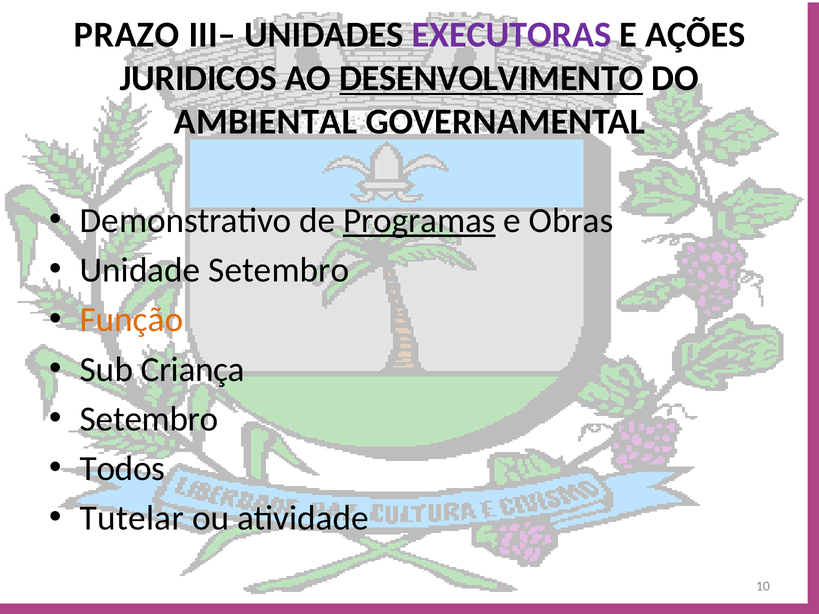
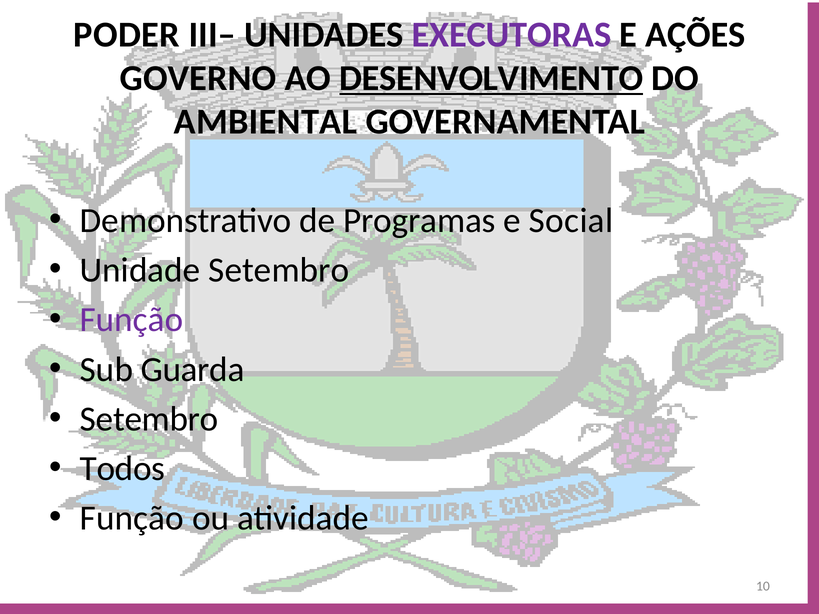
PRAZO: PRAZO -> PODER (127, 35)
JURIDICOS: JURIDICOS -> GOVERNO (198, 78)
Programas underline: present -> none (419, 221)
Obras: Obras -> Social (571, 221)
Função colour: orange -> purple (131, 320)
Criança: Criança -> Guarda (193, 370)
Tutelar: Tutelar -> Função (132, 518)
